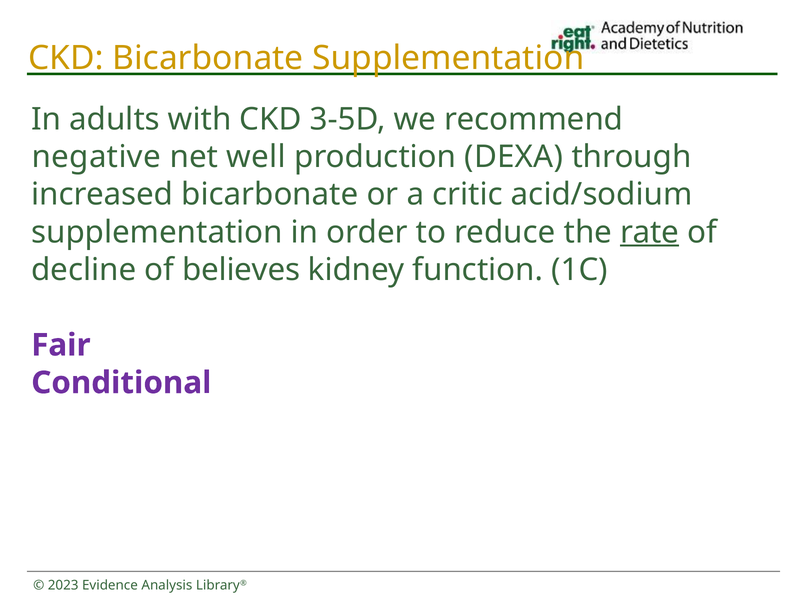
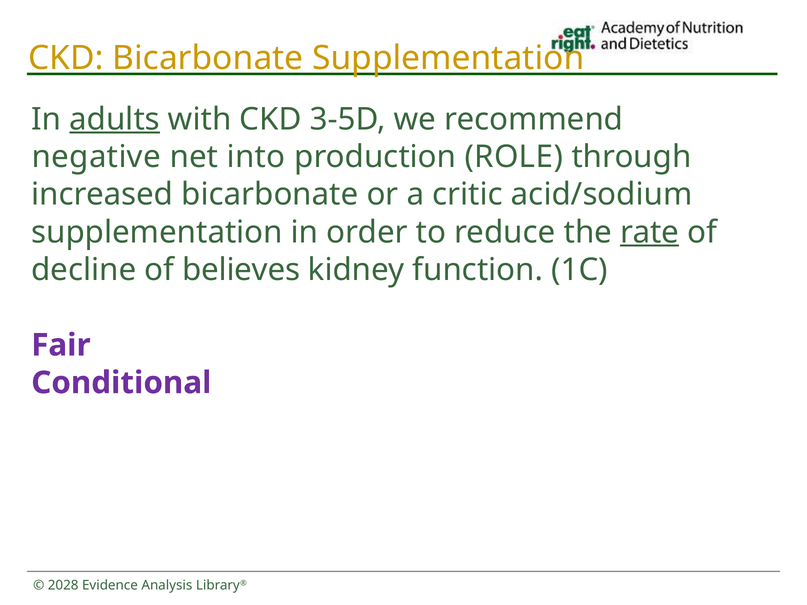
adults underline: none -> present (115, 119)
well: well -> into (256, 157)
DEXA: DEXA -> ROLE (514, 157)
2023: 2023 -> 2028 (63, 586)
